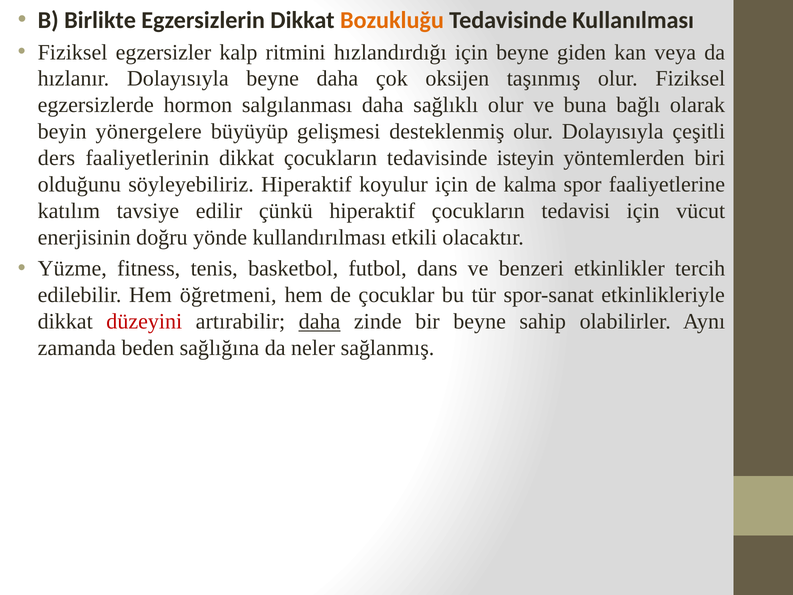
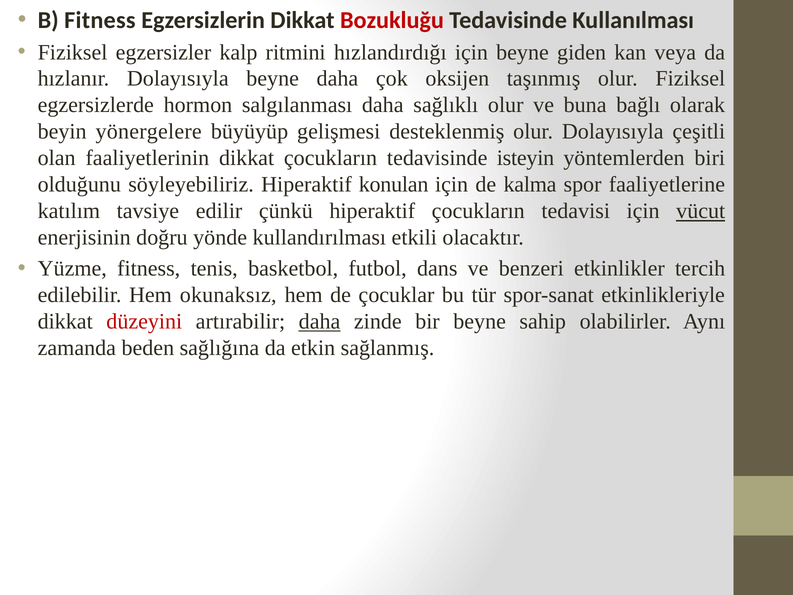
B Birlikte: Birlikte -> Fitness (100, 20)
Bozukluğu colour: orange -> red (392, 20)
ders: ders -> olan (57, 158)
koyulur: koyulur -> konulan (394, 185)
vücut underline: none -> present (701, 211)
öğretmeni: öğretmeni -> okunaksız (228, 295)
neler: neler -> etkin (313, 348)
